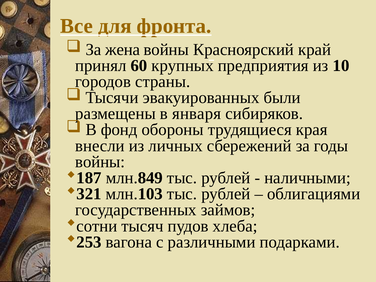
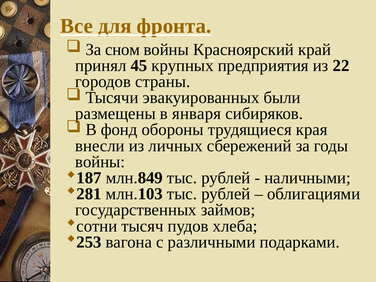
жена: жена -> сном (123, 49)
60: 60 -> 45 (139, 66)
10: 10 -> 22 (341, 66)
321: 321 -> 281 (89, 194)
